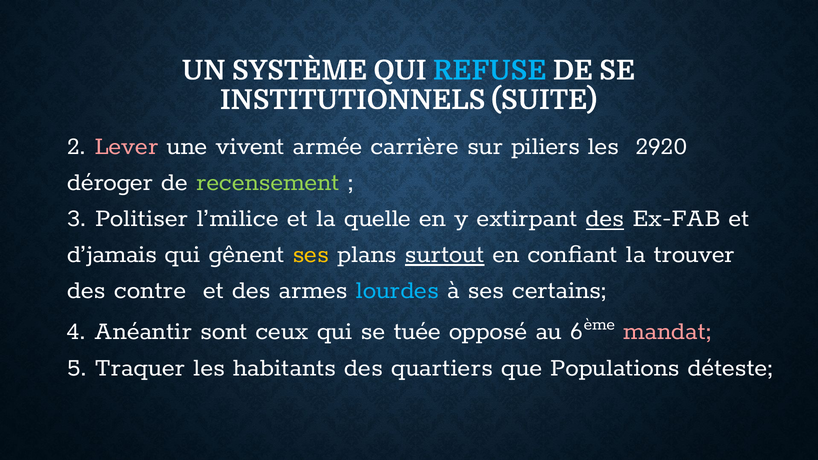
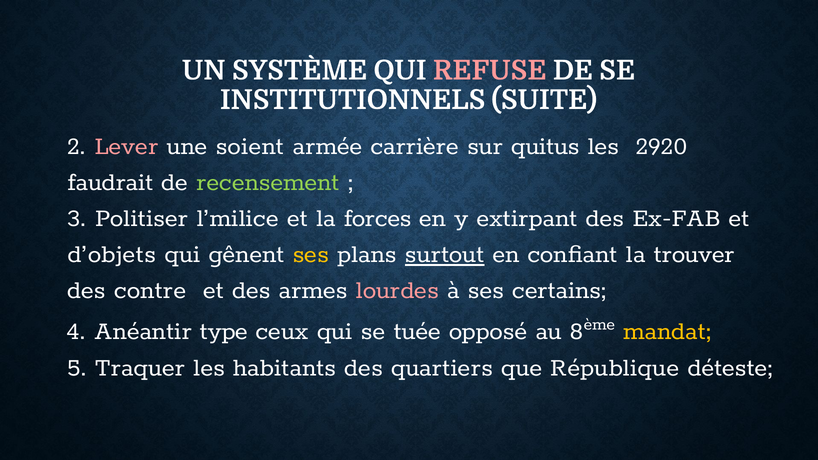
REFUSE colour: light blue -> pink (490, 70)
vivent: vivent -> soient (250, 145)
piliers: piliers -> quitus (546, 145)
déroger: déroger -> faudrait (110, 181)
quelle: quelle -> forces (378, 217)
des underline: present -> none (605, 217)
d’jamais: d’jamais -> d’objets (112, 253)
lourdes colour: light blue -> pink (397, 289)
sont: sont -> type (224, 330)
6: 6 -> 8 (577, 330)
mandat colour: pink -> yellow (668, 330)
Populations: Populations -> République (615, 367)
